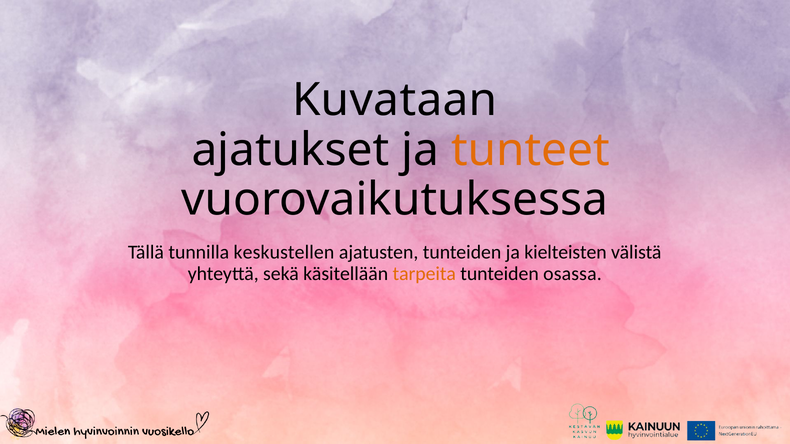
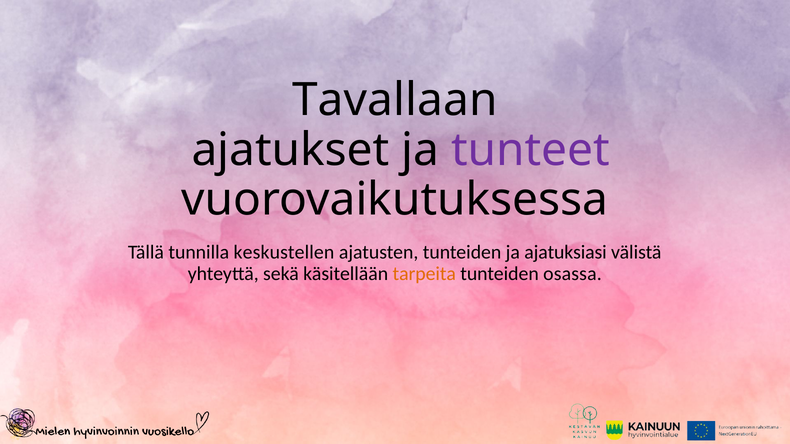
Kuvataan: Kuvataan -> Tavallaan (395, 100)
tunteet colour: orange -> purple (531, 150)
kielteisten: kielteisten -> ajatuksiasi (566, 252)
